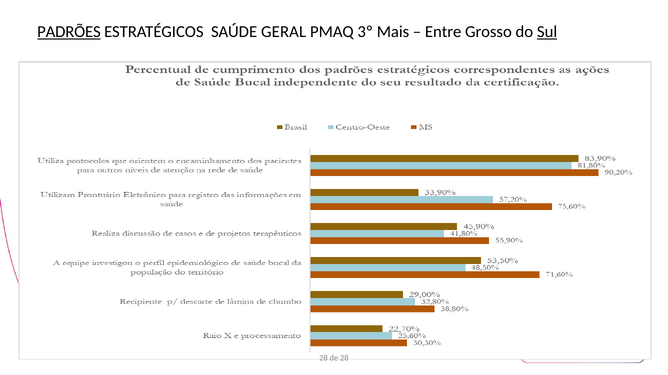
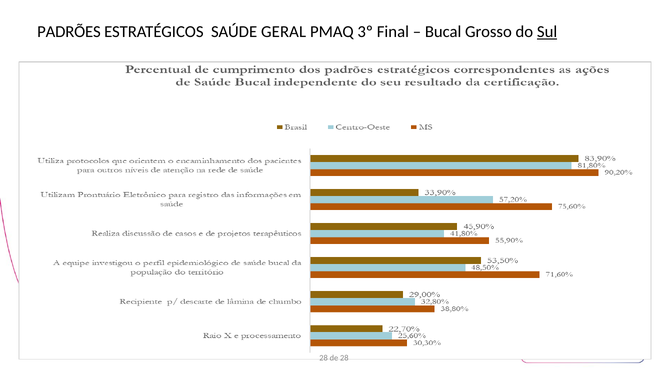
PADRÕES underline: present -> none (69, 32)
Mais: Mais -> Final (393, 32)
Entre: Entre -> Bucal (443, 32)
